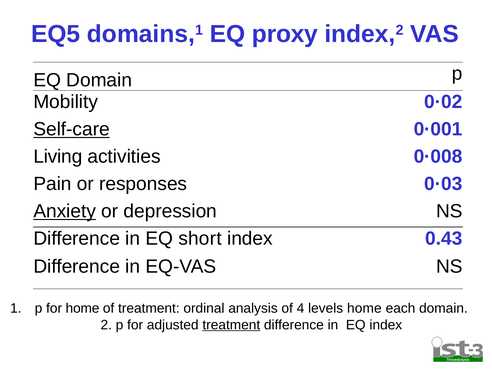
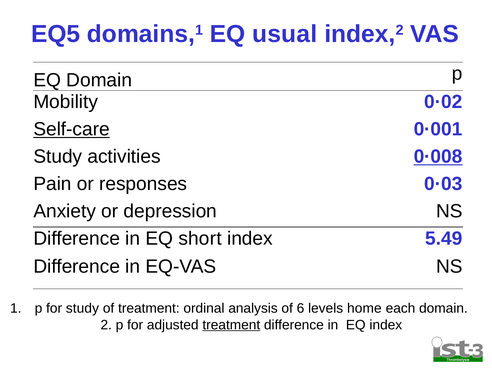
proxy: proxy -> usual (285, 34)
Living: Living -> Study (58, 157)
0·008 underline: none -> present (438, 157)
Anxiety underline: present -> none (65, 211)
0.43: 0.43 -> 5.49 (444, 239)
for home: home -> study (82, 308)
4: 4 -> 6 (301, 308)
